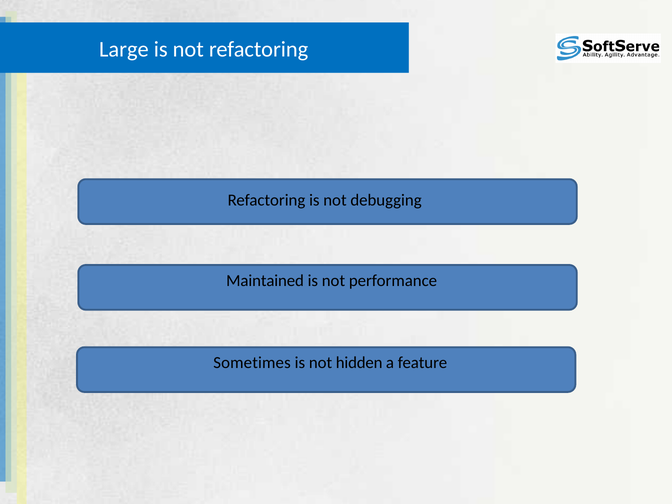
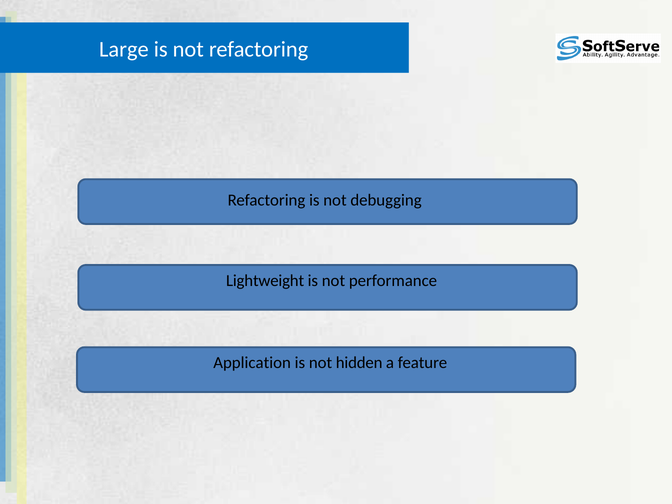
Maintained: Maintained -> Lightweight (265, 281)
Sometimes: Sometimes -> Application (252, 363)
